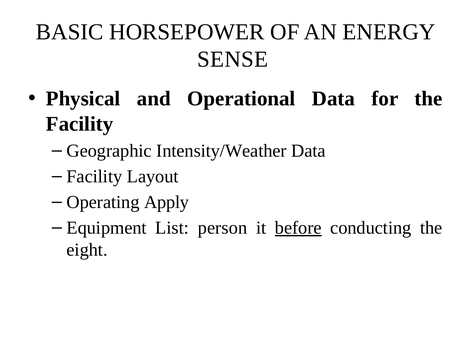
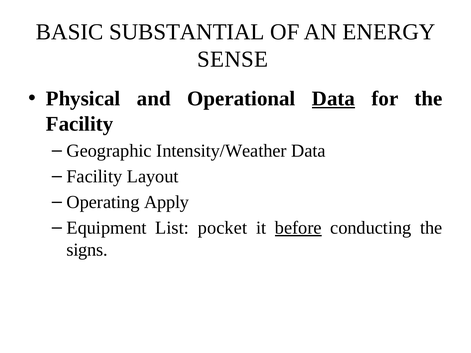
HORSEPOWER: HORSEPOWER -> SUBSTANTIAL (187, 32)
Data underline: none -> present (333, 99)
person: person -> pocket (222, 228)
eight: eight -> signs (87, 250)
